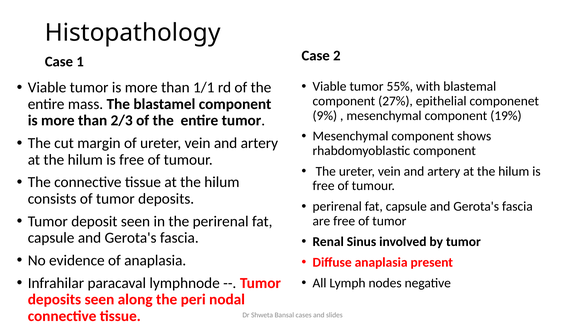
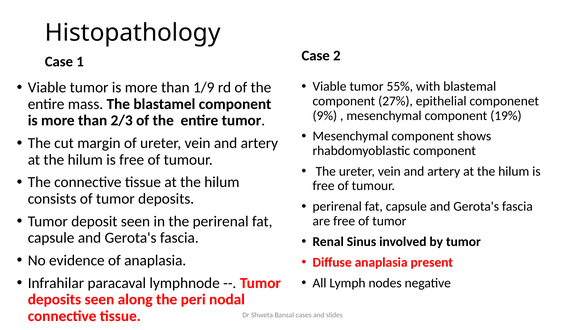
1/1: 1/1 -> 1/9 (204, 88)
